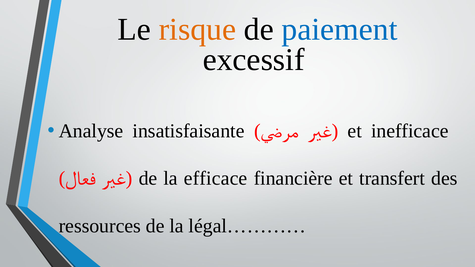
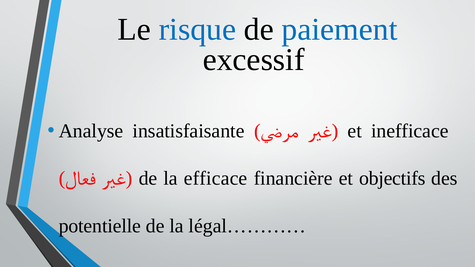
risque colour: orange -> blue (197, 29)
transfert: transfert -> objectifs (392, 179)
ressources: ressources -> potentielle (100, 226)
